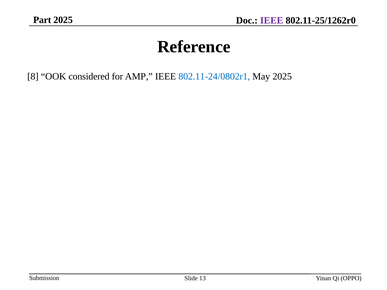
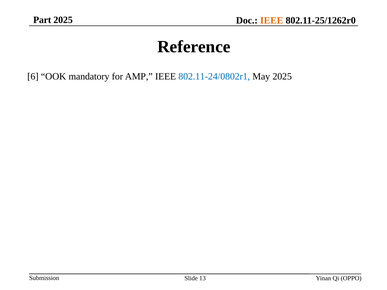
IEEE colour: purple -> orange (272, 20)
8: 8 -> 6 (33, 77)
considered: considered -> mandatory (89, 77)
